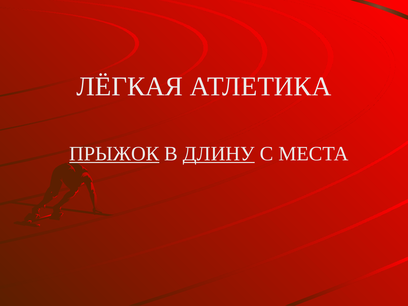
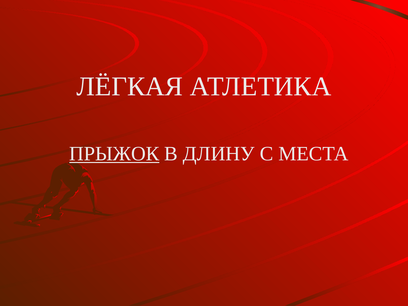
ДЛИНУ underline: present -> none (219, 154)
